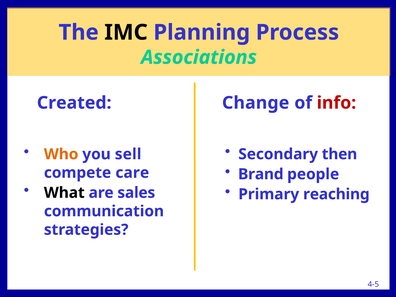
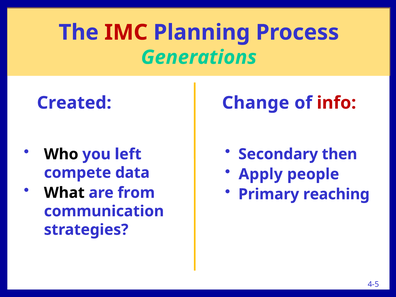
IMC colour: black -> red (126, 32)
Associations: Associations -> Generations (199, 57)
Who colour: orange -> black (61, 154)
sell: sell -> left (128, 154)
Brand: Brand -> Apply (261, 174)
care: care -> data (132, 173)
sales: sales -> from (136, 193)
